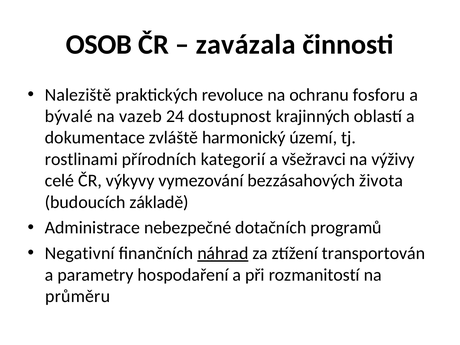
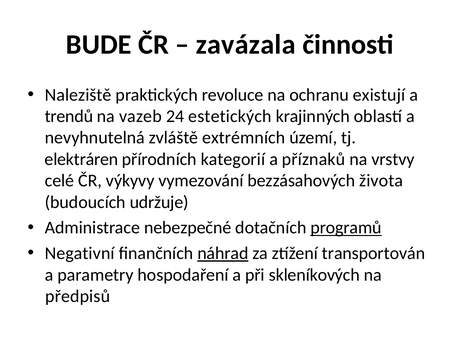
OSOB: OSOB -> BUDE (99, 45)
fosforu: fosforu -> existují (379, 95)
bývalé: bývalé -> trendů (69, 116)
dostupnost: dostupnost -> estetických (230, 116)
dokumentace: dokumentace -> nevyhnutelná (95, 138)
harmonický: harmonický -> extrémních (244, 138)
rostlinami: rostlinami -> elektráren (81, 159)
všežravci: všežravci -> příznaků (314, 159)
výživy: výživy -> vrstvy (393, 159)
základě: základě -> udržuje (159, 202)
programů underline: none -> present (346, 228)
rozmanitostí: rozmanitostí -> skleníkových (314, 275)
průměru: průměru -> předpisů (78, 296)
